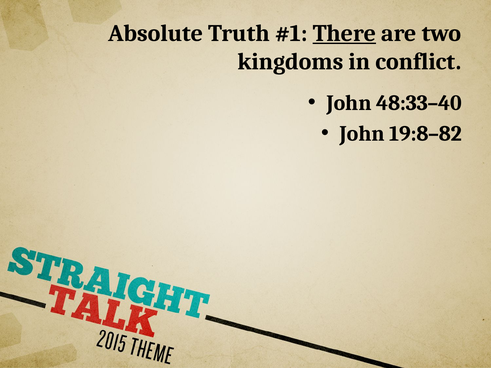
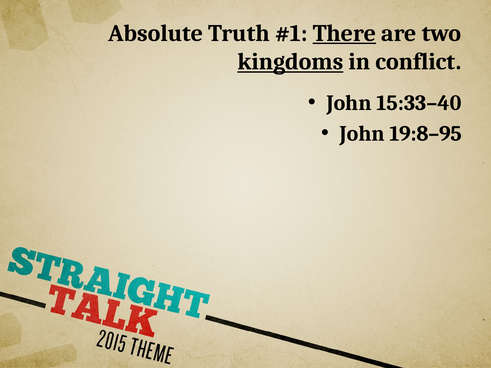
kingdoms underline: none -> present (290, 62)
48:33–40: 48:33–40 -> 15:33–40 (419, 103)
19:8–82: 19:8–82 -> 19:8–95 (426, 134)
